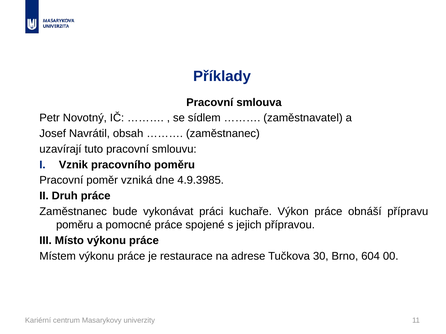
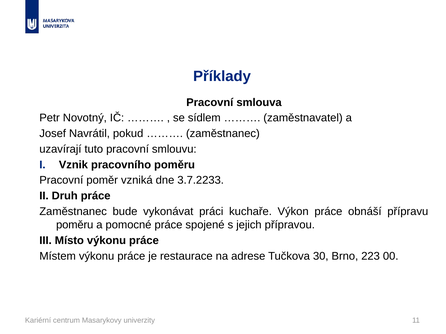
obsah: obsah -> pokud (128, 134)
4.9.3985: 4.9.3985 -> 3.7.2233 (201, 181)
604: 604 -> 223 (371, 256)
